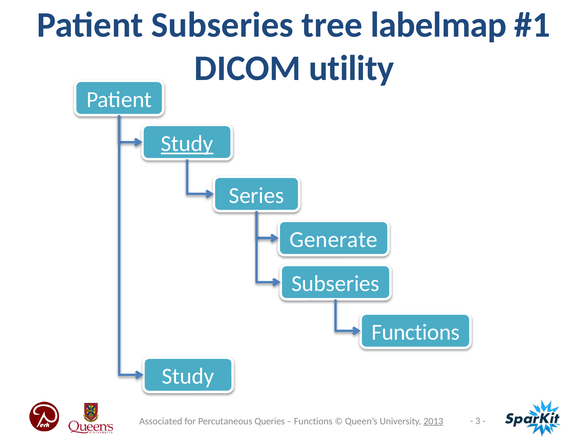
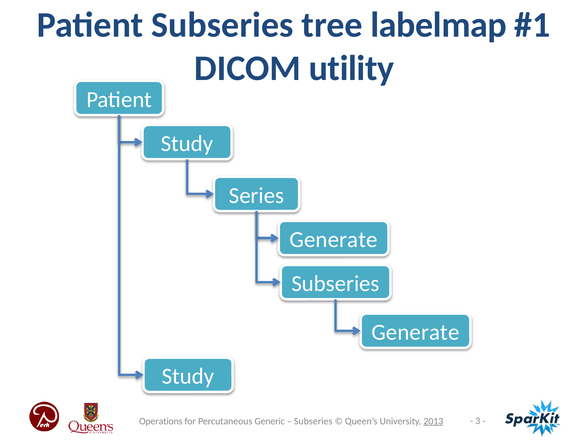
Study underline: present -> none (187, 144)
Functions: Functions -> Generate (415, 332)
Associated: Associated -> Operations (161, 421)
Queries: Queries -> Generic (270, 421)
Functions: Functions -> Subseries (313, 421)
